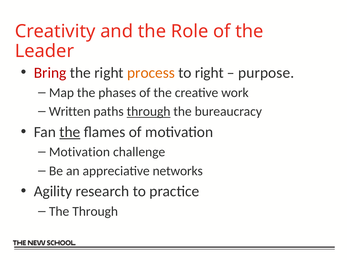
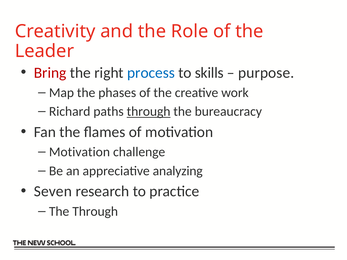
process colour: orange -> blue (151, 73)
to right: right -> skills (209, 73)
Written: Written -> Richard (70, 112)
the underline: present -> none (70, 132)
networks: networks -> analyzing (178, 171)
Agility: Agility -> Seven (53, 192)
